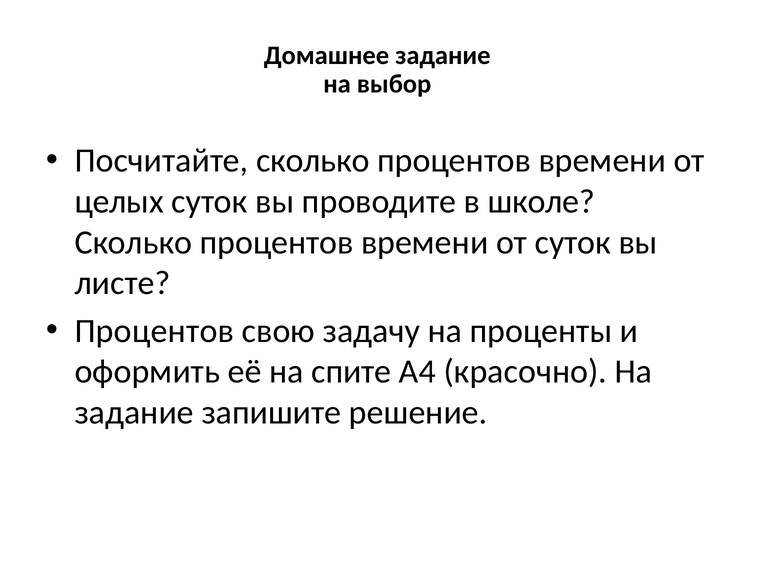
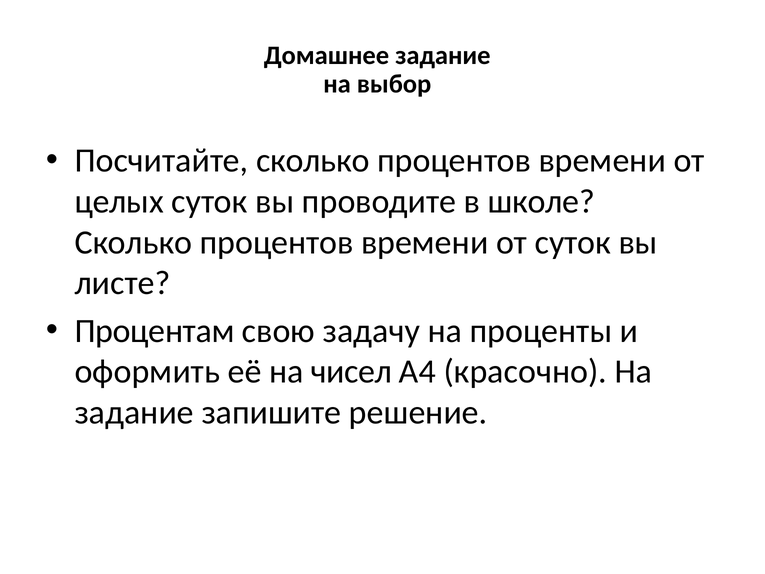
Процентов: Процентов -> Процентам (155, 331)
спите: спите -> чисел (351, 372)
